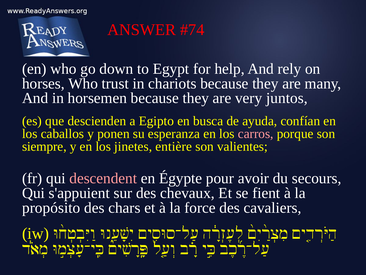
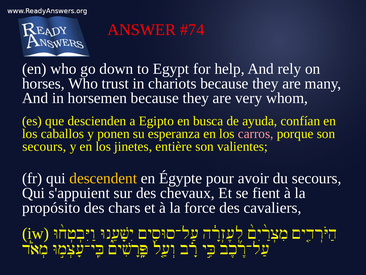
juntos: juntos -> whom (287, 98)
siempre: siempre -> secours (44, 146)
descendent colour: pink -> yellow (103, 178)
